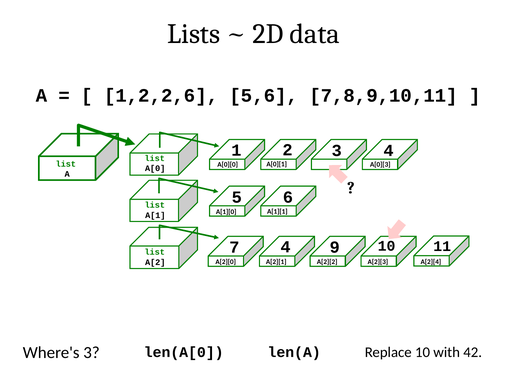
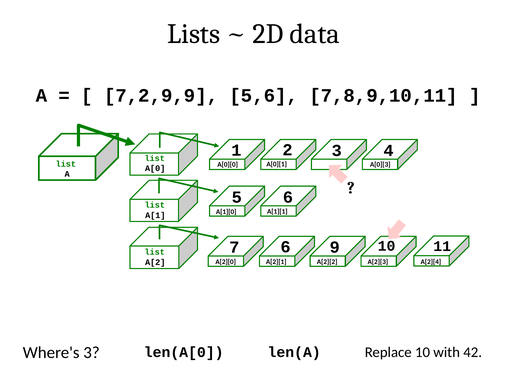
1,2,2,6: 1,2,2,6 -> 7,2,9,9 (161, 96)
7 4: 4 -> 6 (286, 247)
